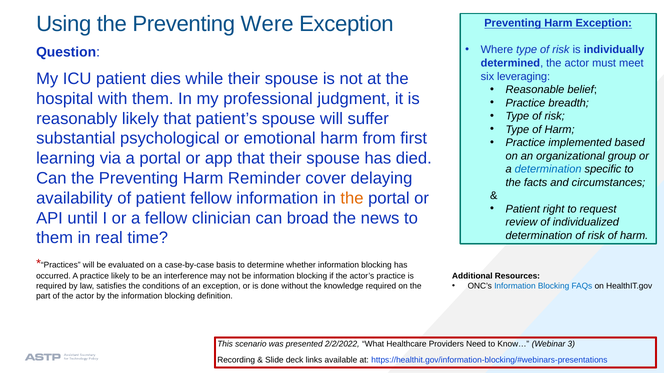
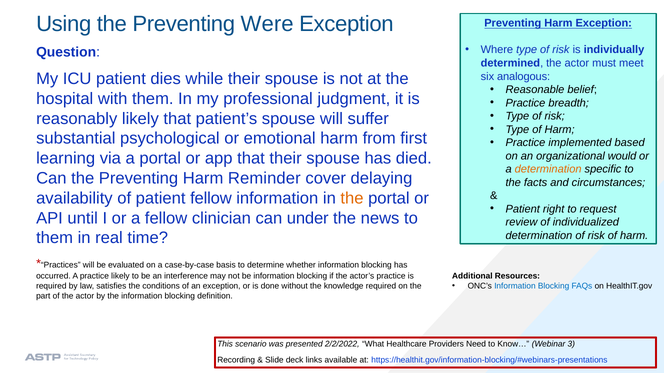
leveraging: leveraging -> analogous (524, 76)
group: group -> would (622, 156)
determination colour: blue -> orange (548, 169)
broad: broad -> under (308, 218)
